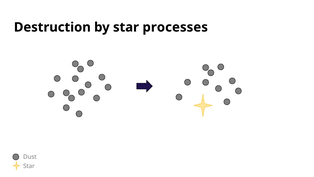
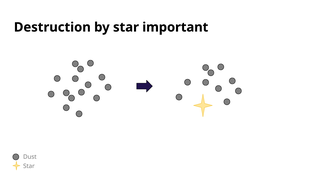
processes: processes -> important (175, 27)
